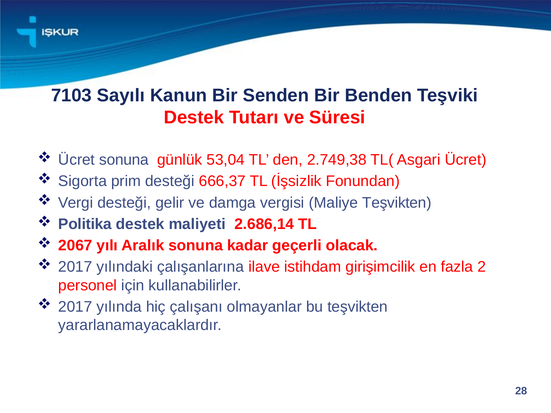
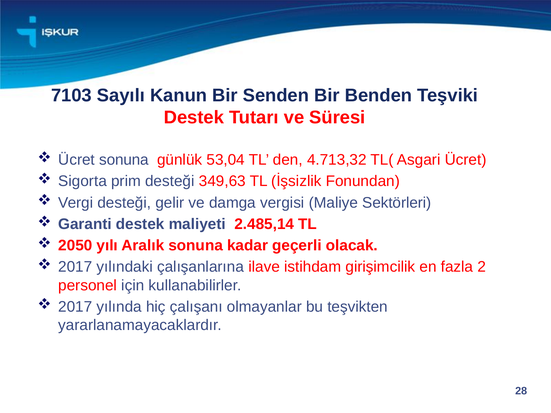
2.749,38: 2.749,38 -> 4.713,32 (337, 160)
666,37: 666,37 -> 349,63 (222, 181)
Maliye Teşvikten: Teşvikten -> Sektörleri (397, 203)
Politika: Politika -> Garanti (85, 224)
2.686,14: 2.686,14 -> 2.485,14 (264, 224)
2067: 2067 -> 2050 (75, 246)
